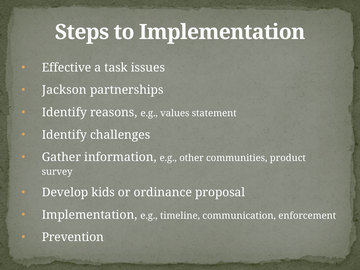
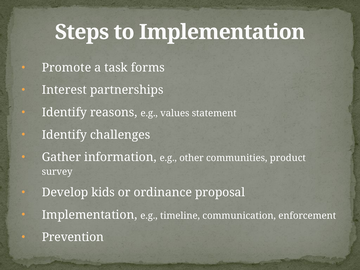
Effective: Effective -> Promote (67, 68)
issues: issues -> forms (148, 68)
Jackson: Jackson -> Interest (64, 90)
